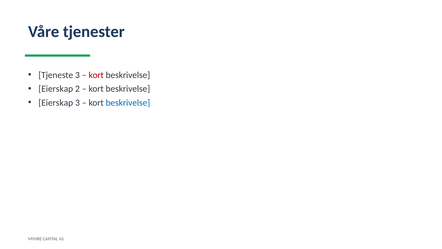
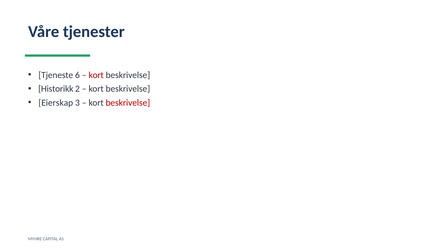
Tjeneste 3: 3 -> 6 (77, 75)
Eierskap: Eierskap -> Historikk (56, 89)
beskrivelse colour: blue -> red (128, 103)
